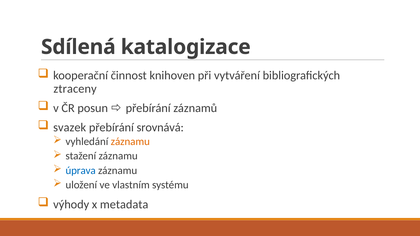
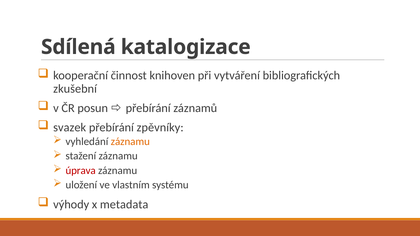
ztraceny: ztraceny -> zkušební (75, 89)
srovnává: srovnává -> zpěvníky (160, 127)
úprava colour: blue -> red (81, 171)
